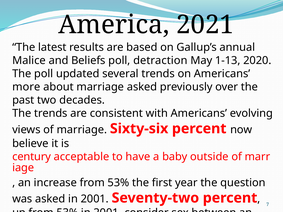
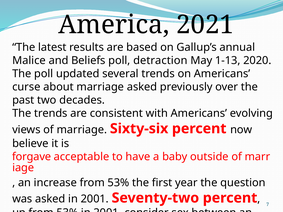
more: more -> curse (26, 87)
century: century -> forgave (32, 157)
